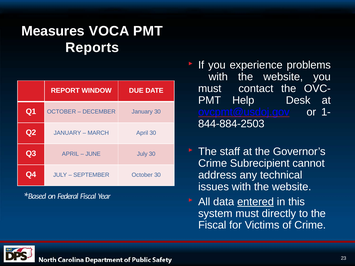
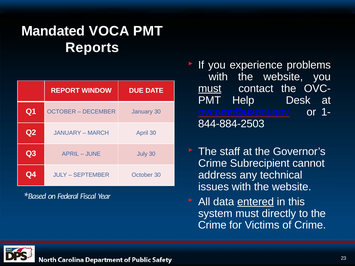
Measures: Measures -> Mandated (53, 31)
must underline: none -> present (210, 89)
Fiscal: Fiscal -> Crime (212, 225)
